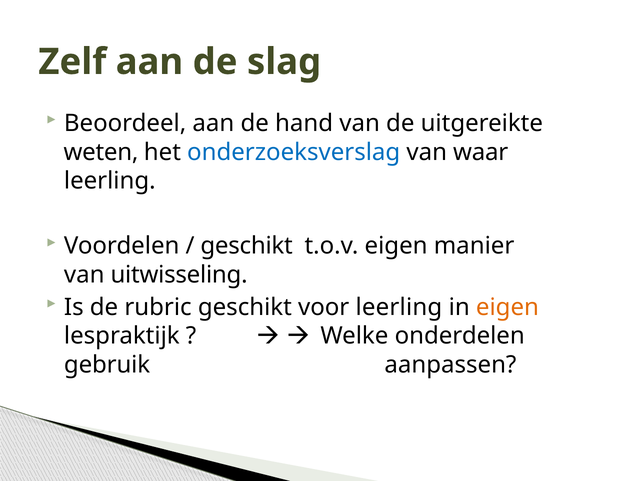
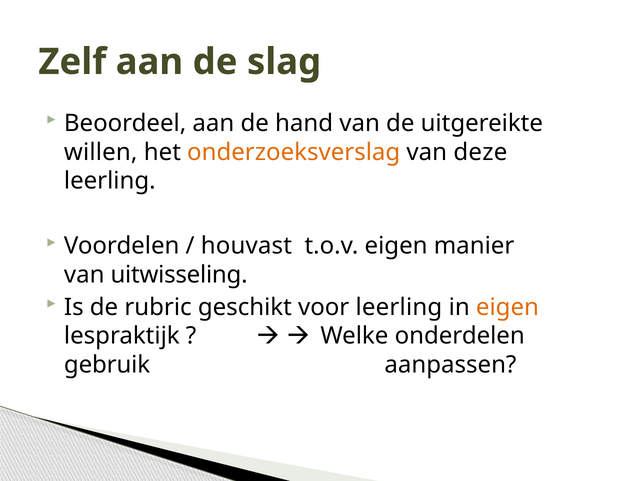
weten: weten -> willen (101, 152)
onderzoeksverslag colour: blue -> orange (294, 152)
waar: waar -> deze (480, 152)
geschikt: geschikt -> houvast (246, 246)
